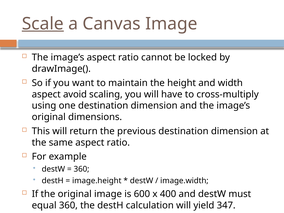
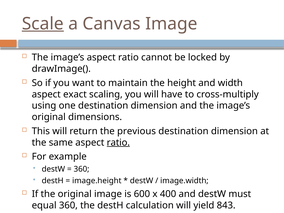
avoid: avoid -> exact (75, 94)
ratio underline: none -> present (118, 143)
347: 347 -> 843 (226, 205)
